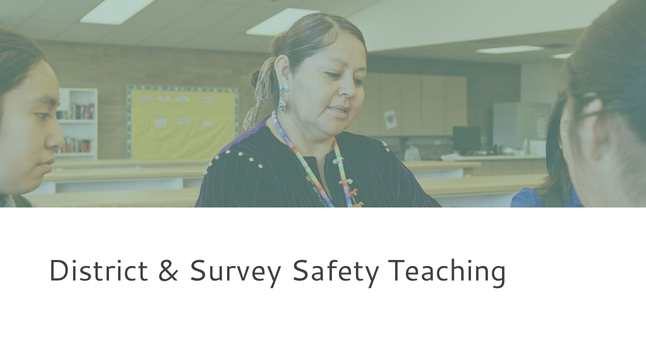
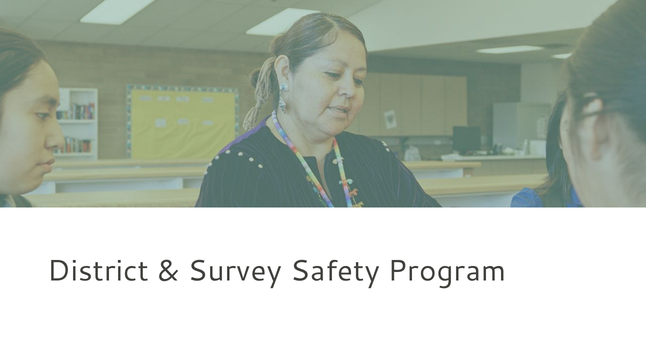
Teaching: Teaching -> Program (447, 271)
